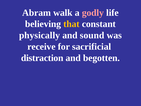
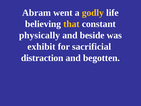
walk: walk -> went (63, 13)
godly colour: pink -> yellow (93, 13)
sound: sound -> beside (92, 35)
receive: receive -> exhibit (41, 46)
